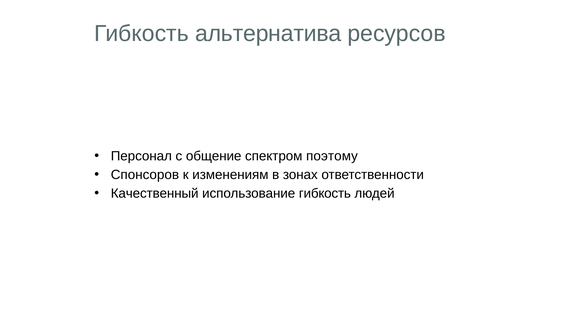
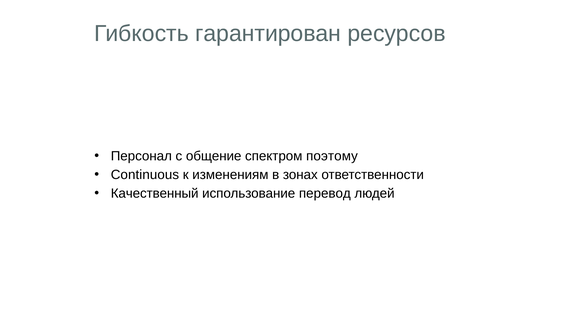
альтернатива: альтернатива -> гарантирован (268, 34)
Спонсоров: Спонсоров -> Continuous (145, 175)
использование гибкость: гибкость -> перевод (325, 194)
